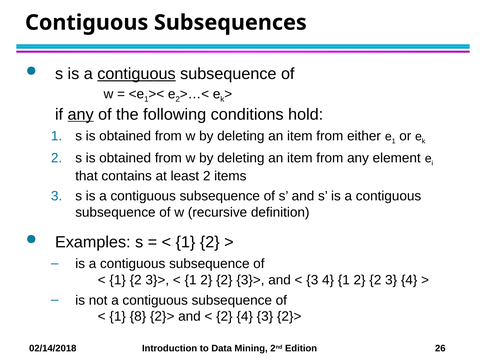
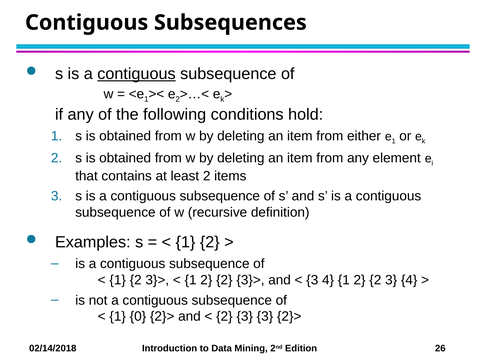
any underline: present -> none (81, 115)
8: 8 -> 0 (138, 317)
4: 4 -> 3 (245, 317)
